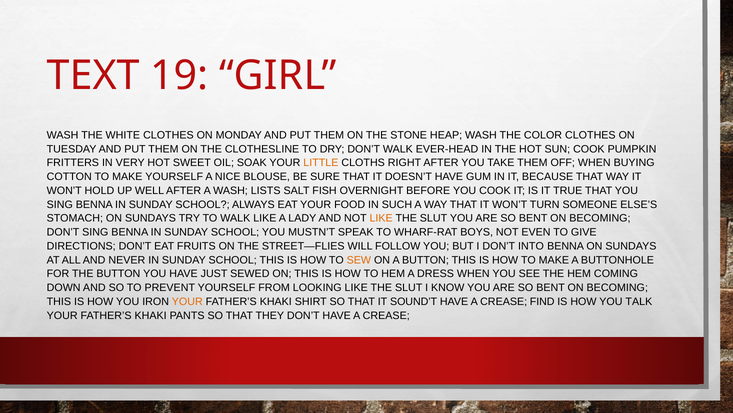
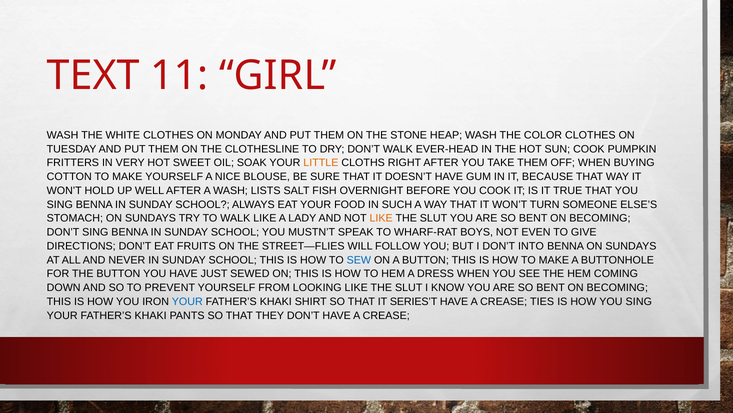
19: 19 -> 11 (179, 76)
SEW colour: orange -> blue (359, 260)
YOUR colour: orange -> blue (187, 301)
SOUND’T: SOUND’T -> SERIES’T (414, 301)
FIND: FIND -> TIES (542, 301)
HOW YOU TALK: TALK -> SING (639, 301)
